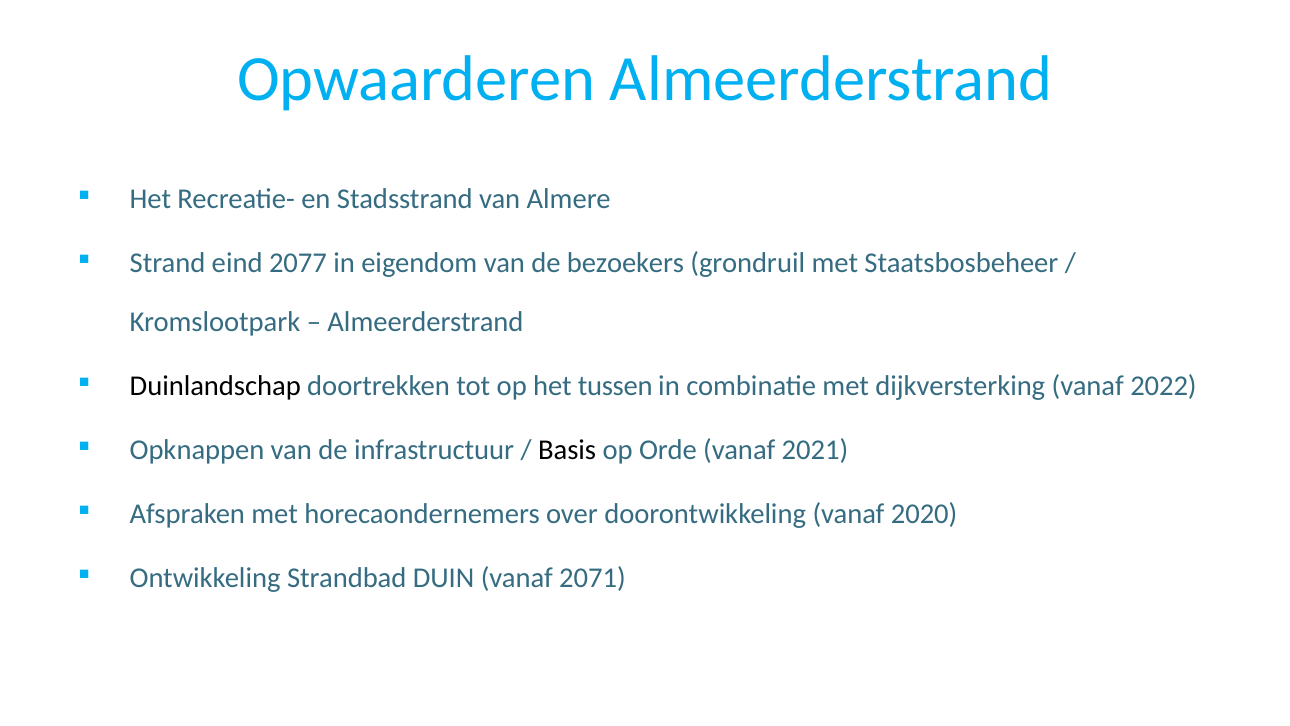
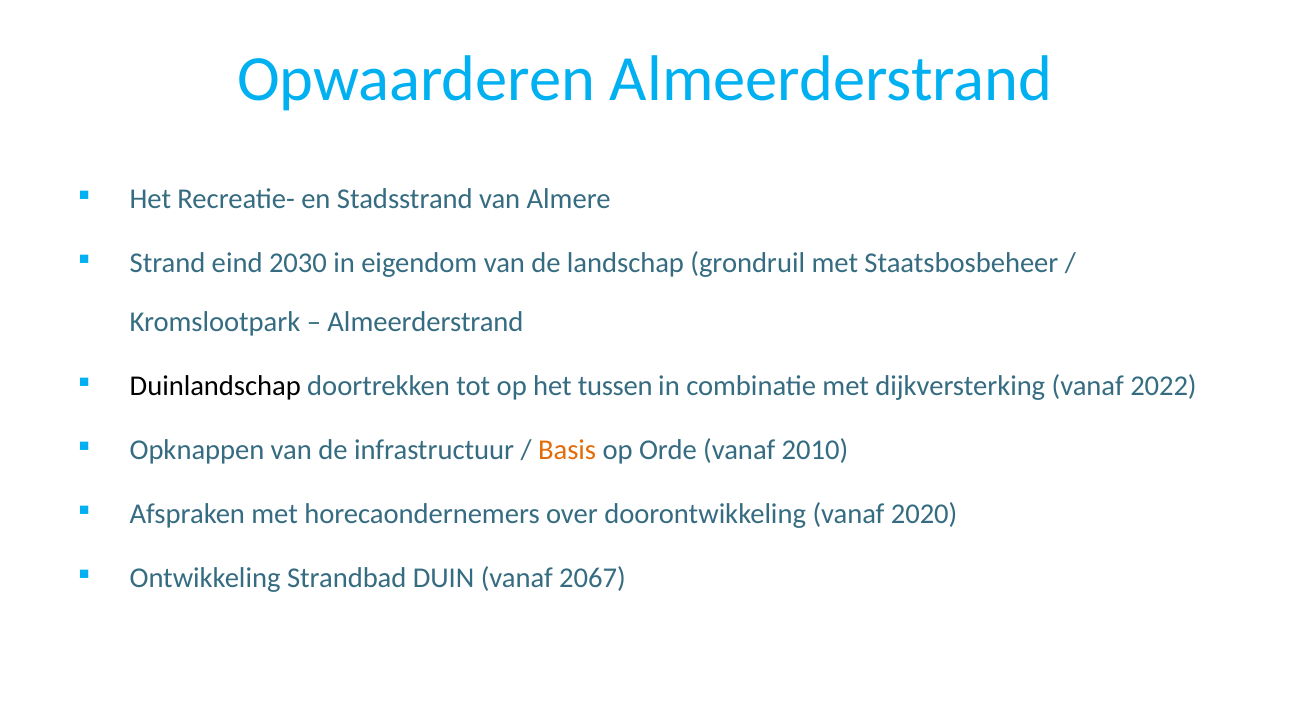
2077: 2077 -> 2030 (298, 263)
bezoekers: bezoekers -> landschap (625, 263)
Basis colour: black -> orange (567, 450)
2021: 2021 -> 2010 (815, 450)
2071: 2071 -> 2067 (593, 578)
